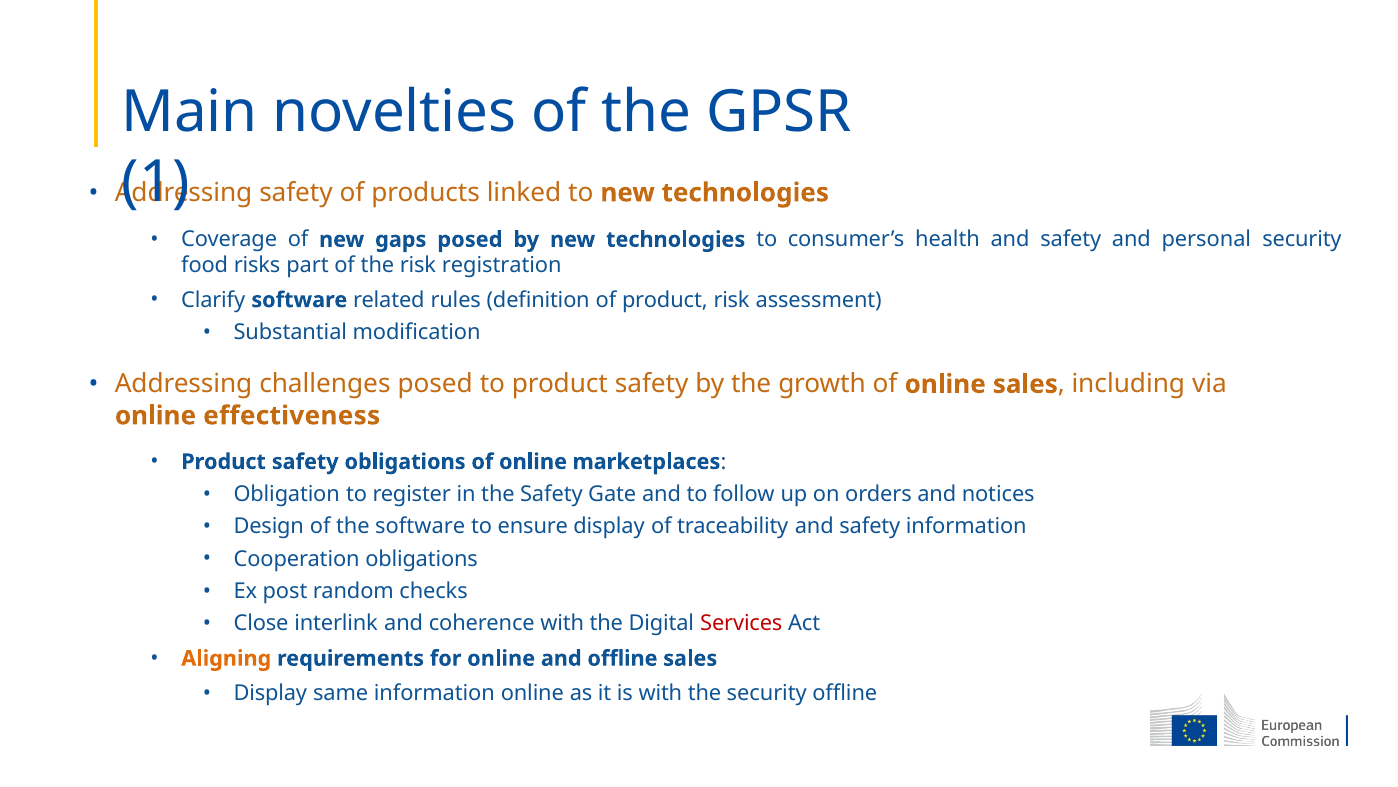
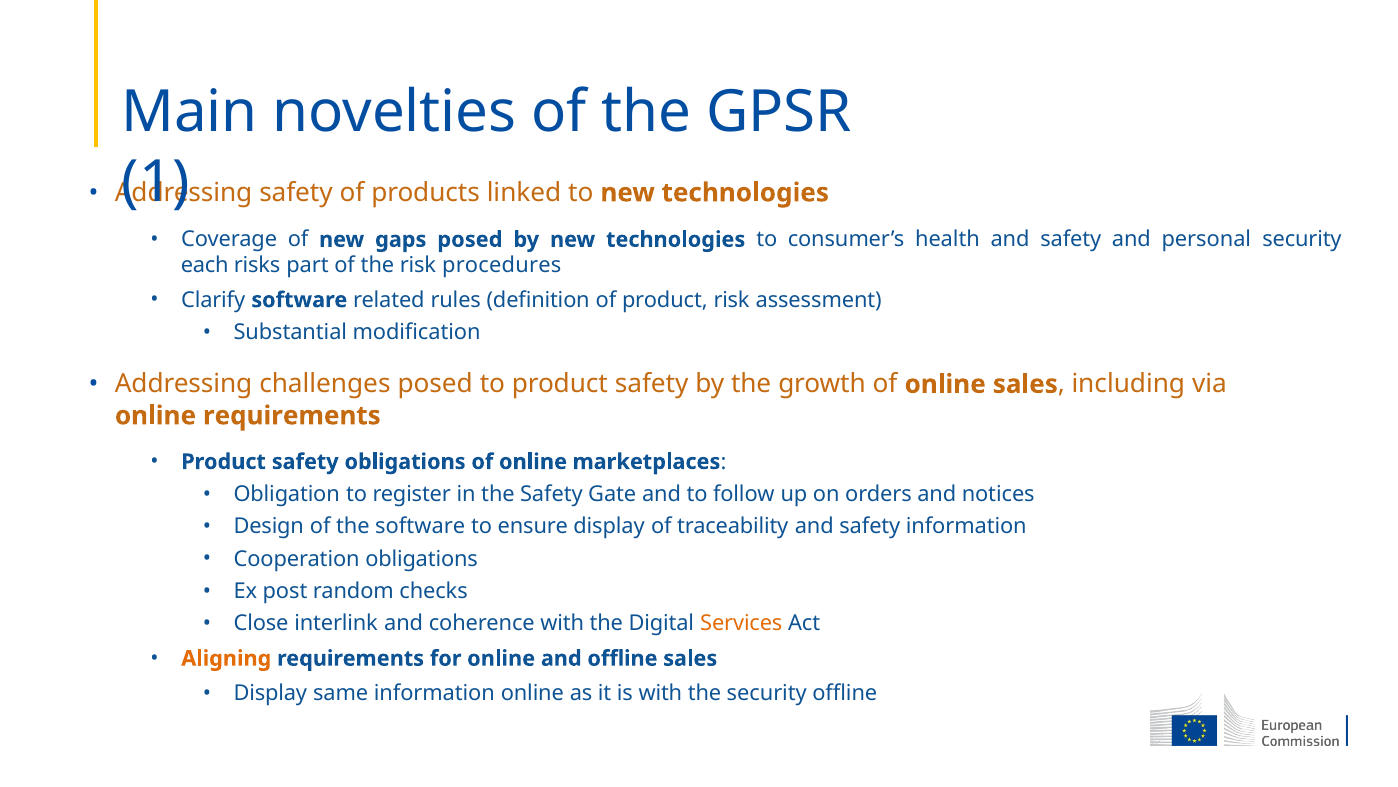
food: food -> each (205, 265)
registration: registration -> procedures (502, 265)
online effectiveness: effectiveness -> requirements (292, 415)
Services colour: red -> orange (741, 623)
